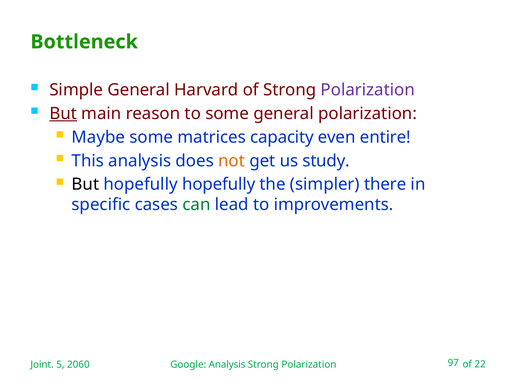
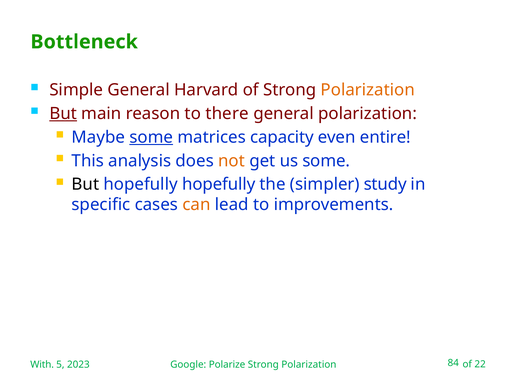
Polarization colour: purple -> orange (368, 90)
to some: some -> there (227, 114)
some underline: none -> present (151, 137)
us study: study -> some (326, 161)
there: there -> study (385, 185)
can colour: green -> orange (196, 205)
Joint: Joint -> With (42, 365)
2060: 2060 -> 2023 (78, 365)
Google Analysis: Analysis -> Polarize (227, 365)
97: 97 -> 84 (453, 363)
